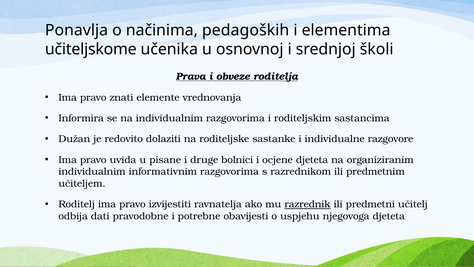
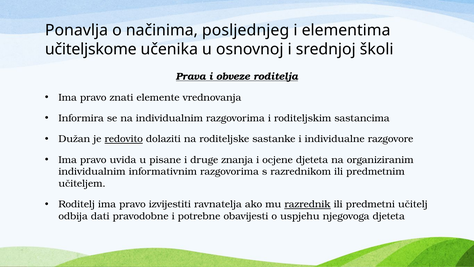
pedagoških: pedagoških -> posljednjeg (246, 30)
redovito underline: none -> present (124, 139)
bolnici: bolnici -> znanja (237, 160)
